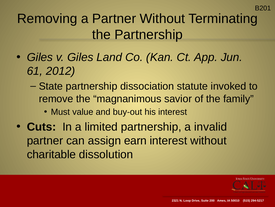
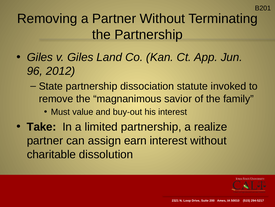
61: 61 -> 96 (35, 71)
Cuts: Cuts -> Take (41, 126)
invalid: invalid -> realize (211, 126)
